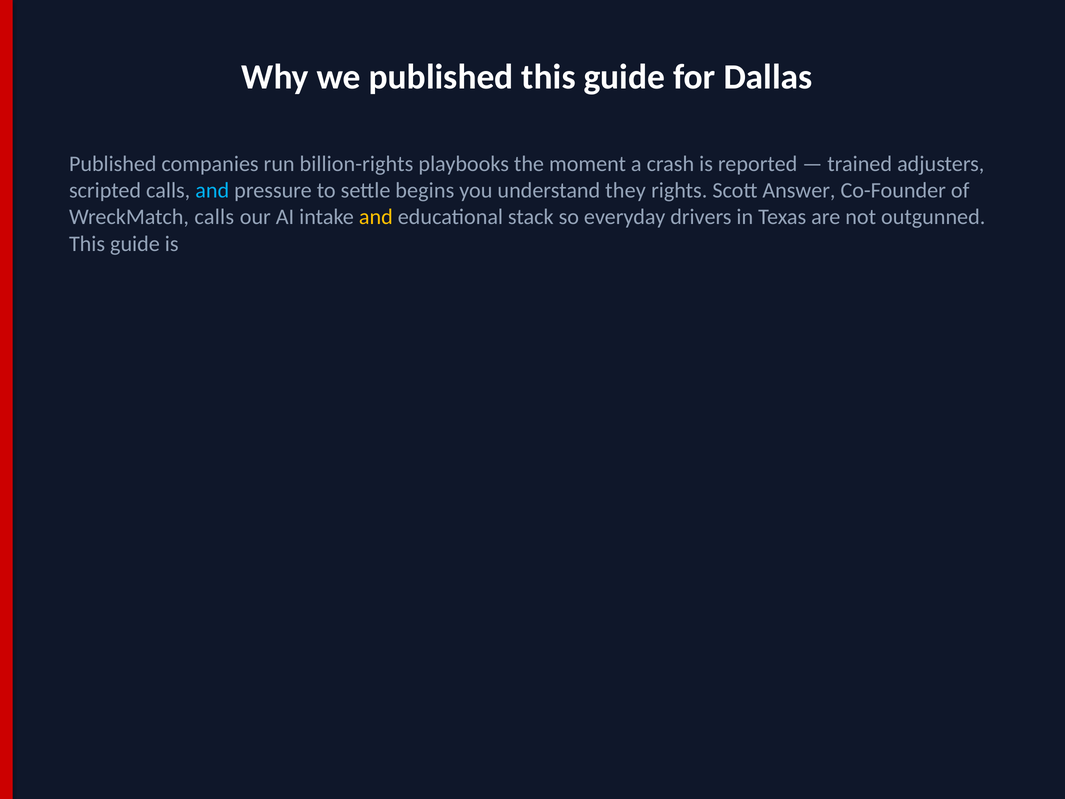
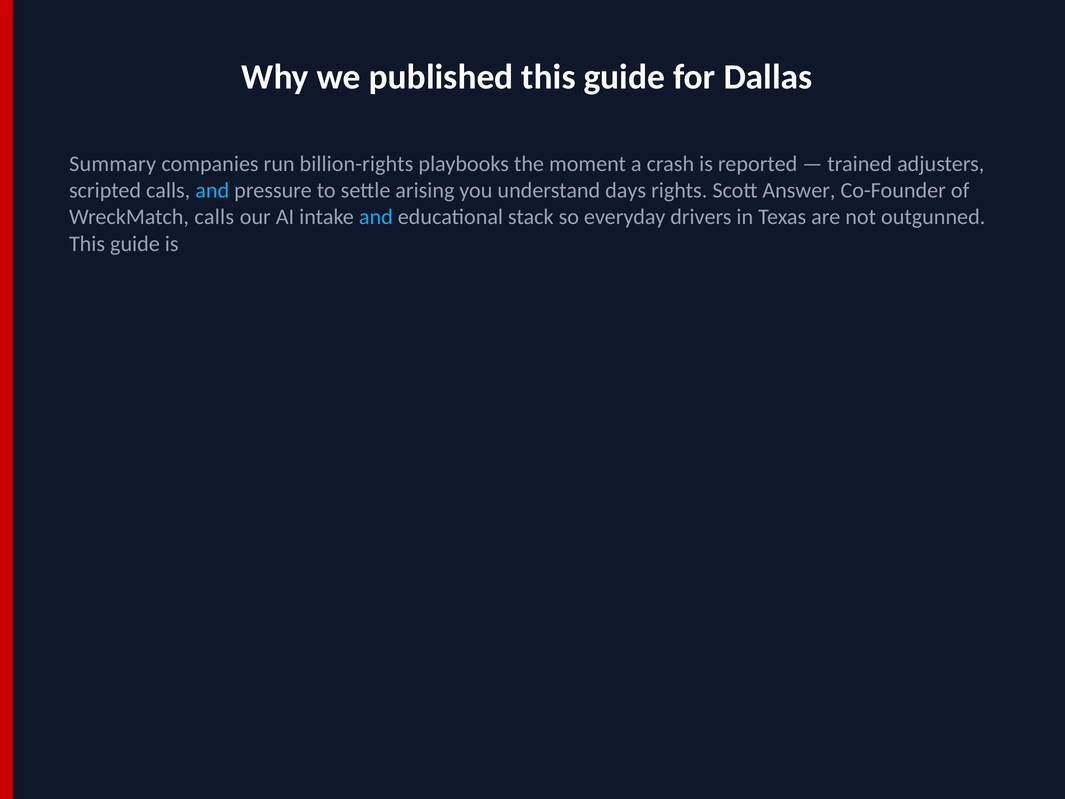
Published: Published -> Summary (113, 164)
begins: begins -> arising (425, 190)
they: they -> days (626, 190)
and colour: yellow -> light blue (376, 217)
